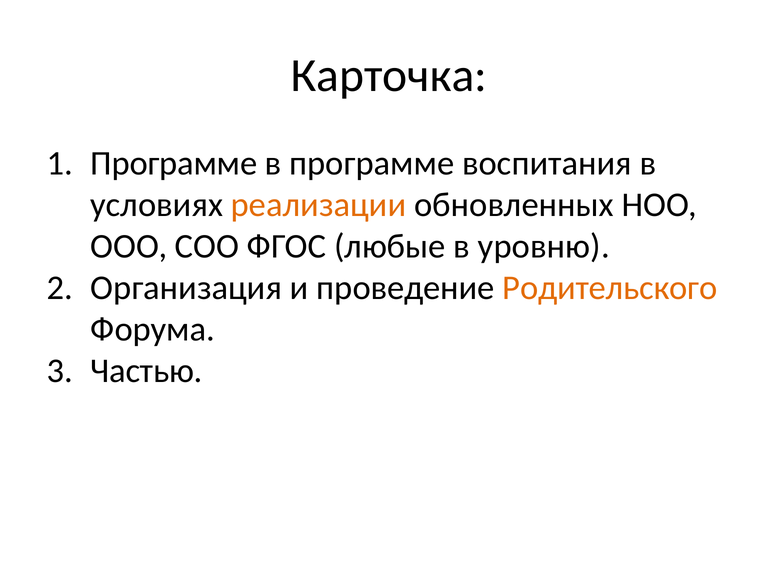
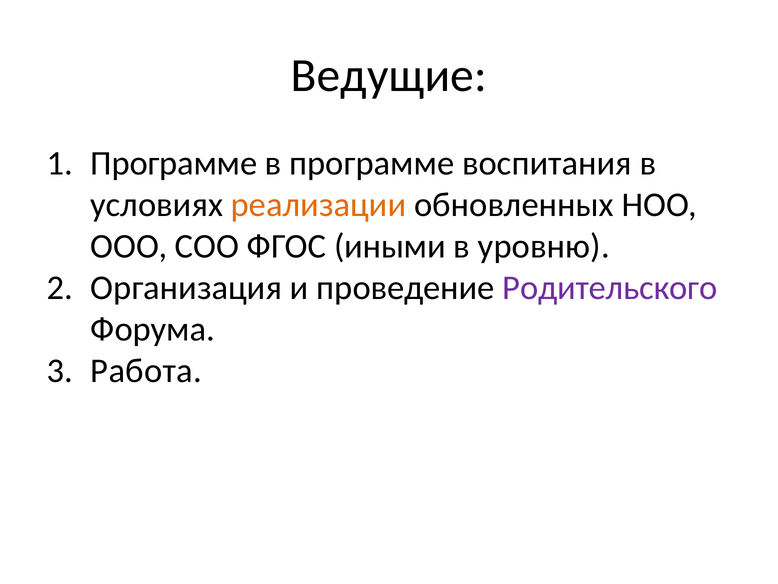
Карточка: Карточка -> Ведущие (389, 75)
любые: любые -> иными (390, 246)
Родительского colour: orange -> purple (610, 288)
Частью: Частью -> Работа (146, 371)
